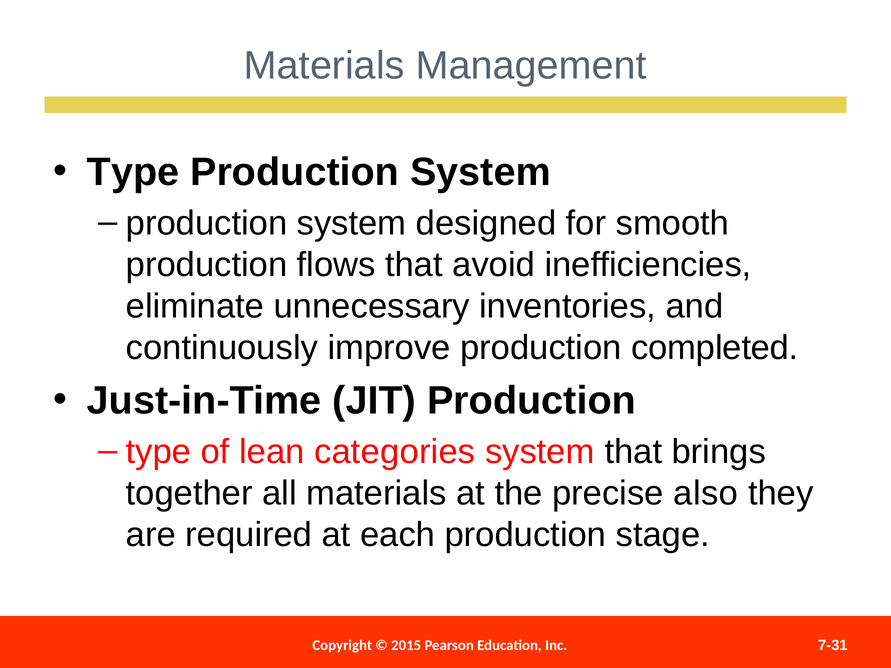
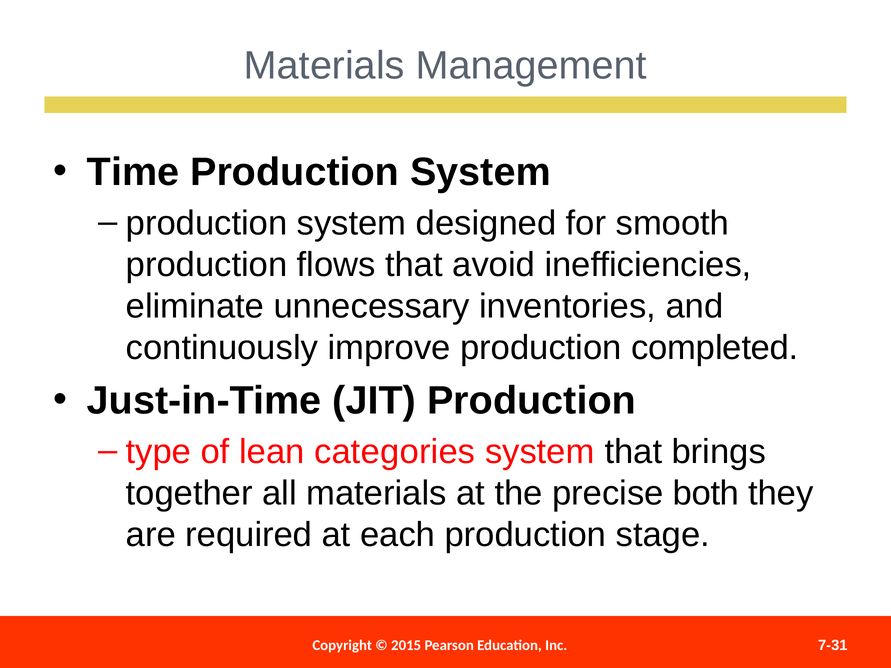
Type: Type -> Time (133, 172)
also: also -> both (706, 494)
